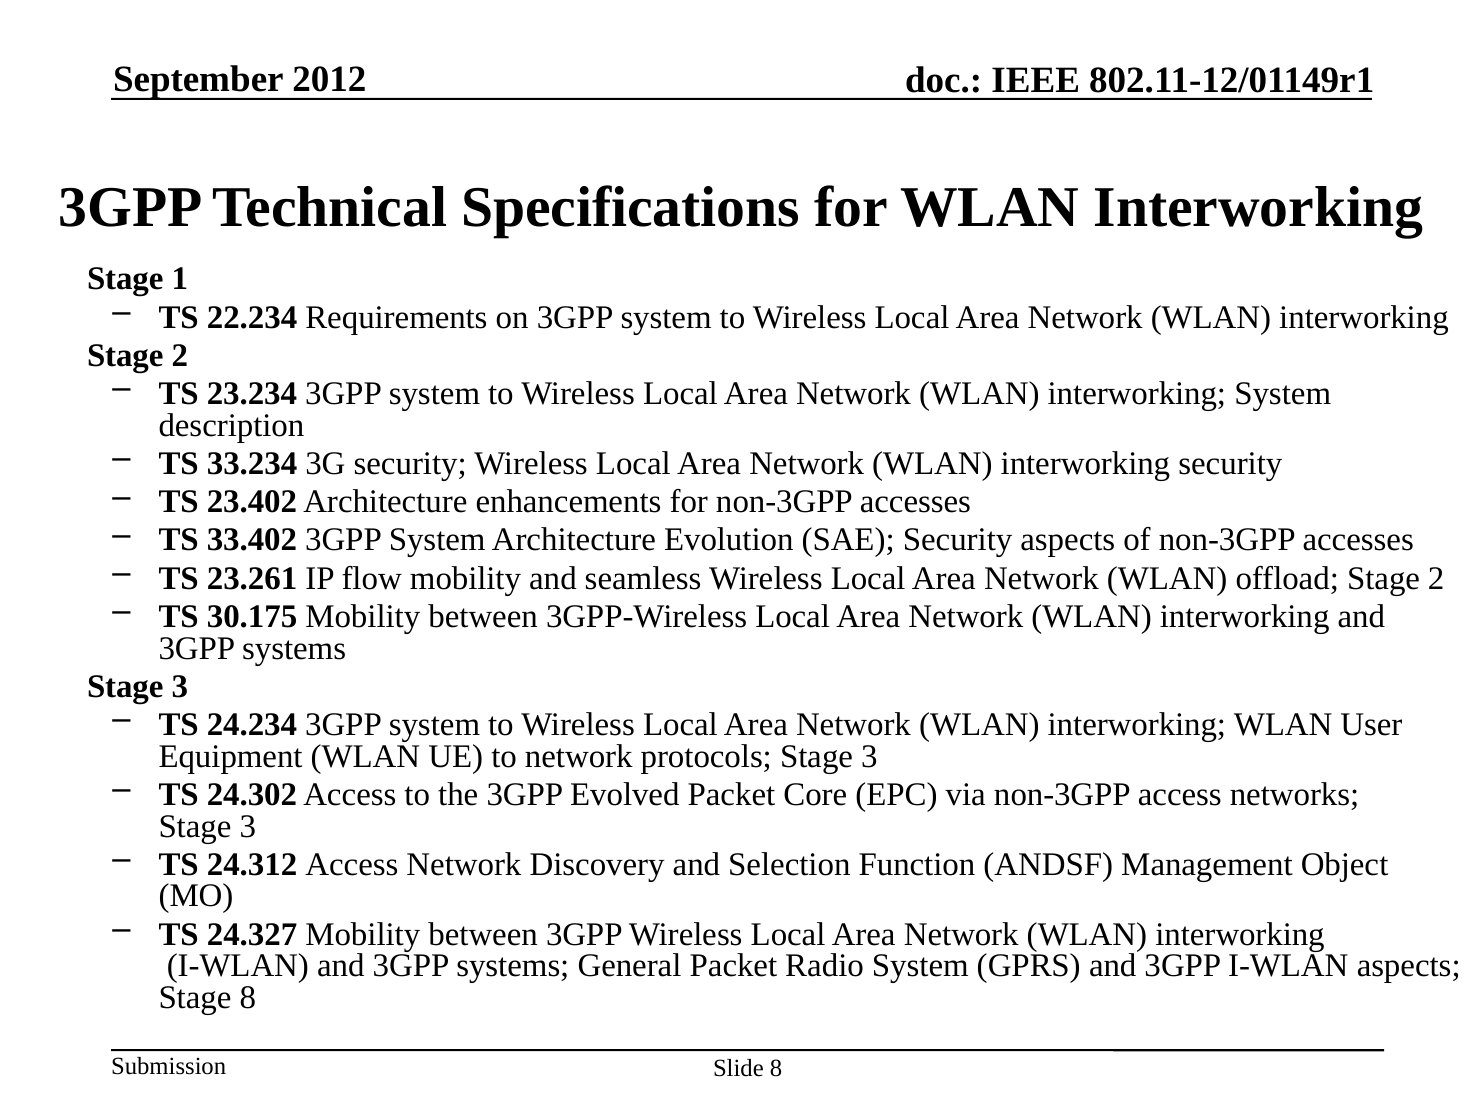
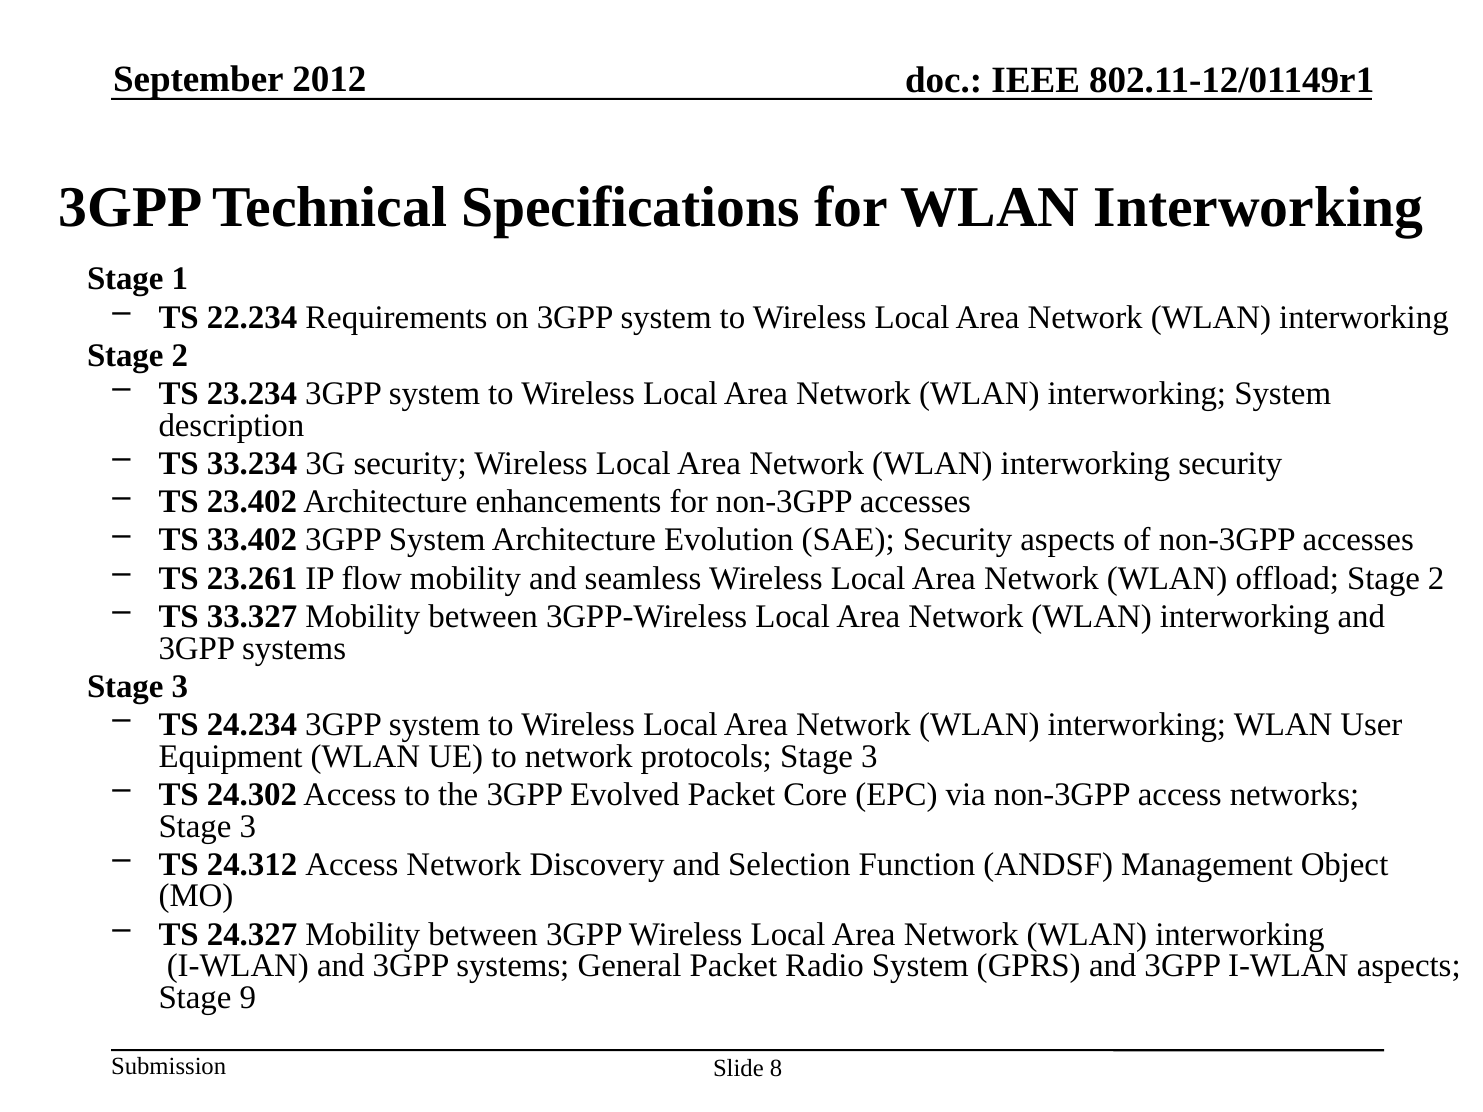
30.175: 30.175 -> 33.327 (252, 617)
Stage 8: 8 -> 9 (248, 998)
